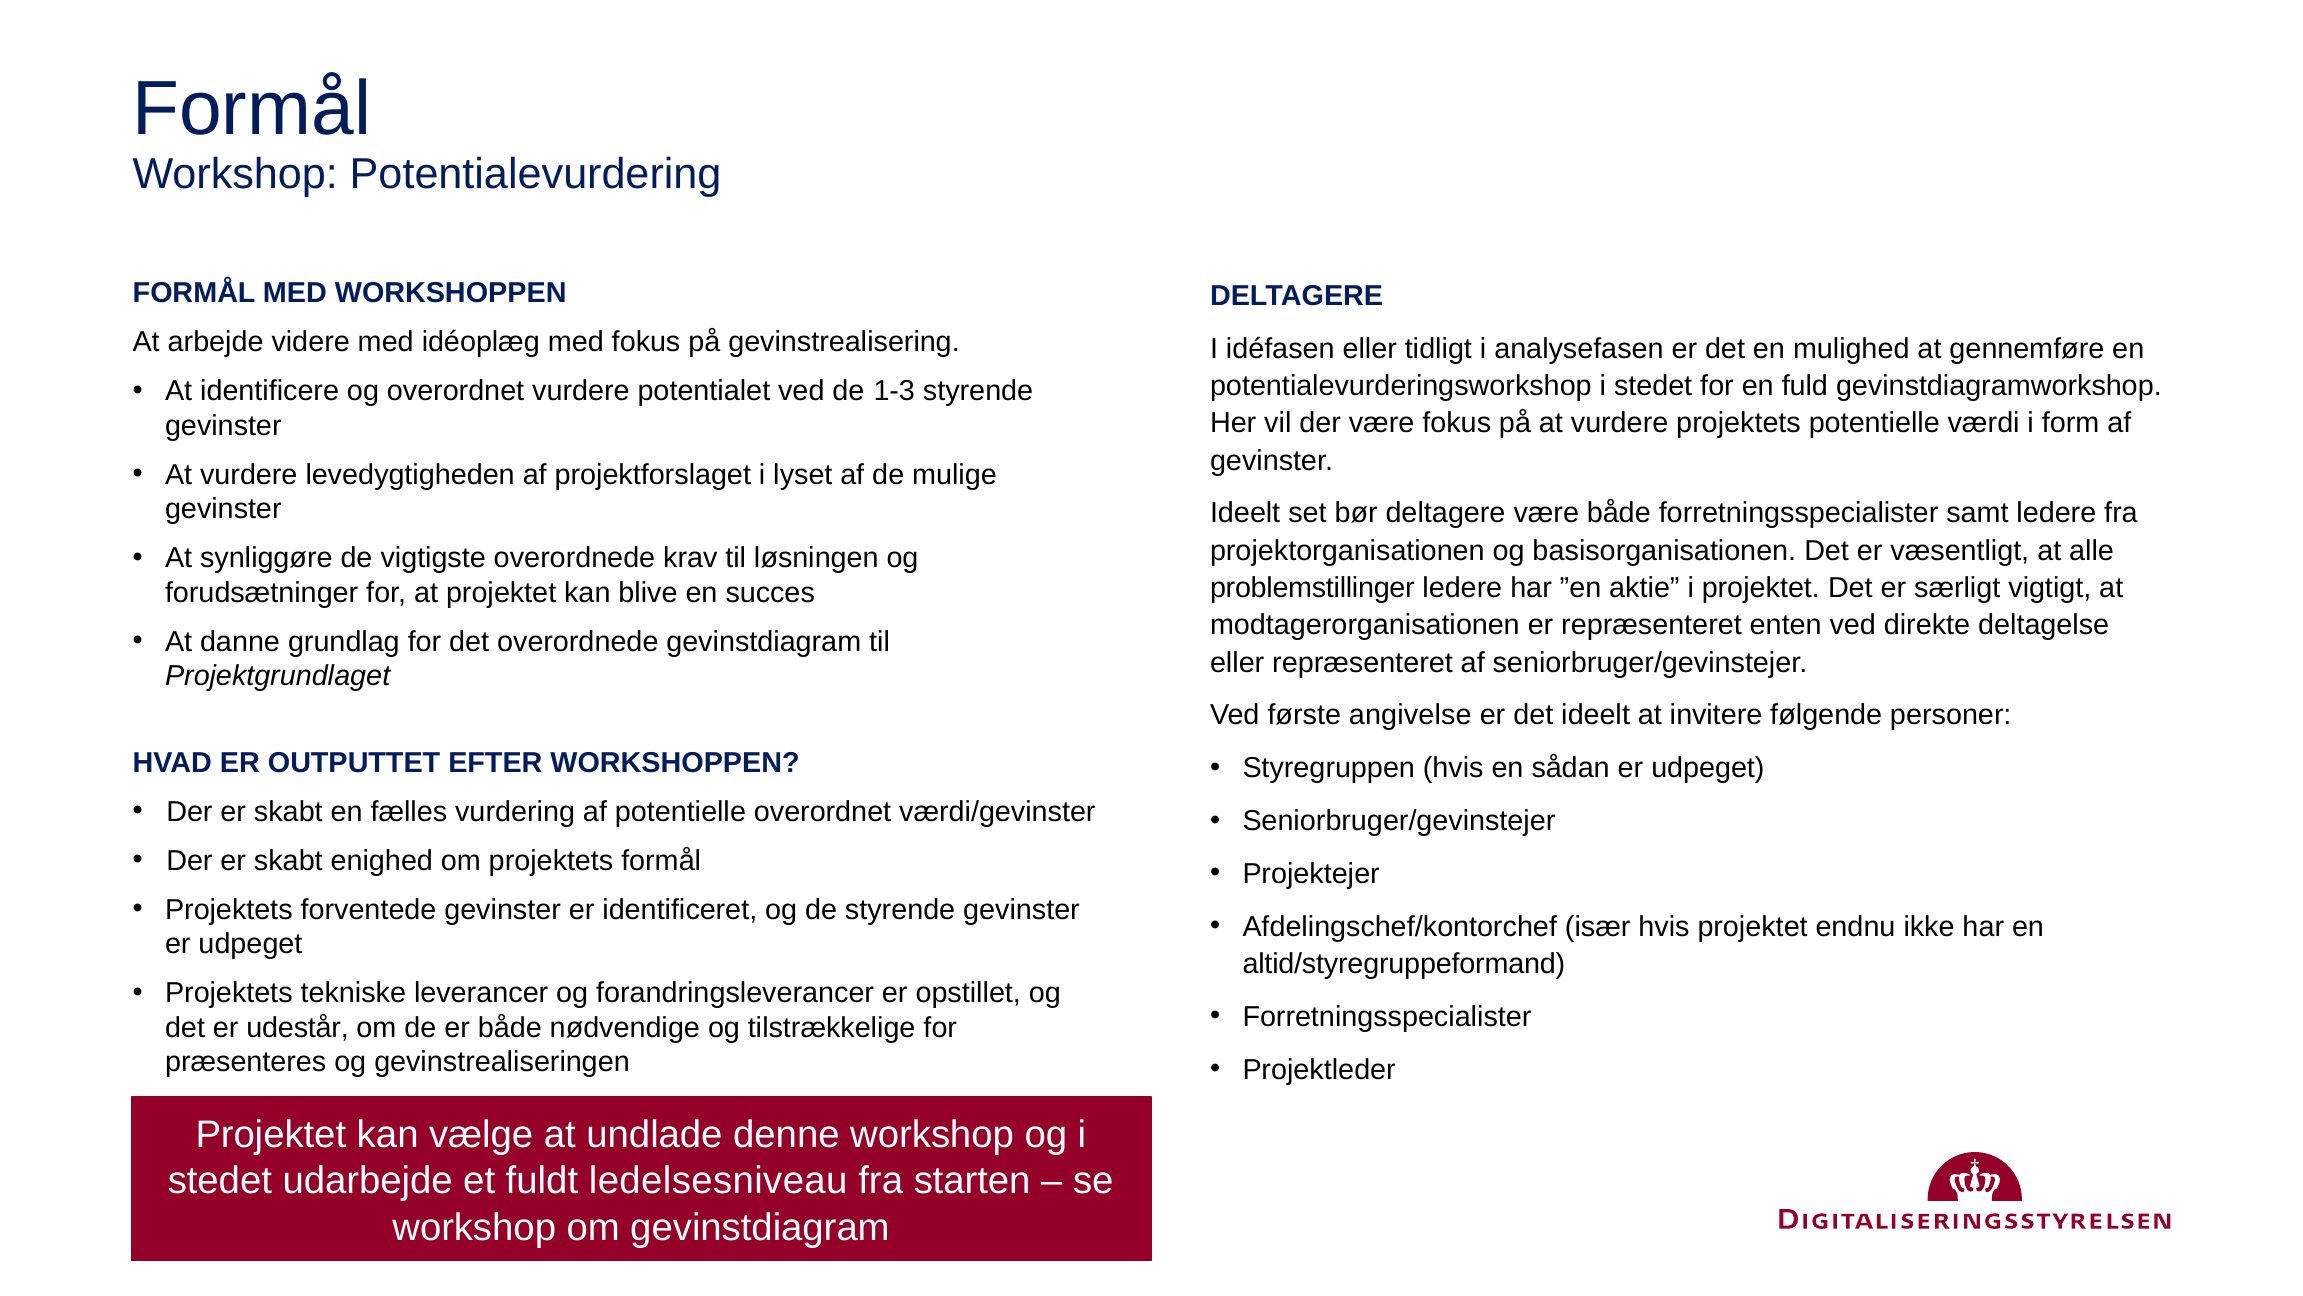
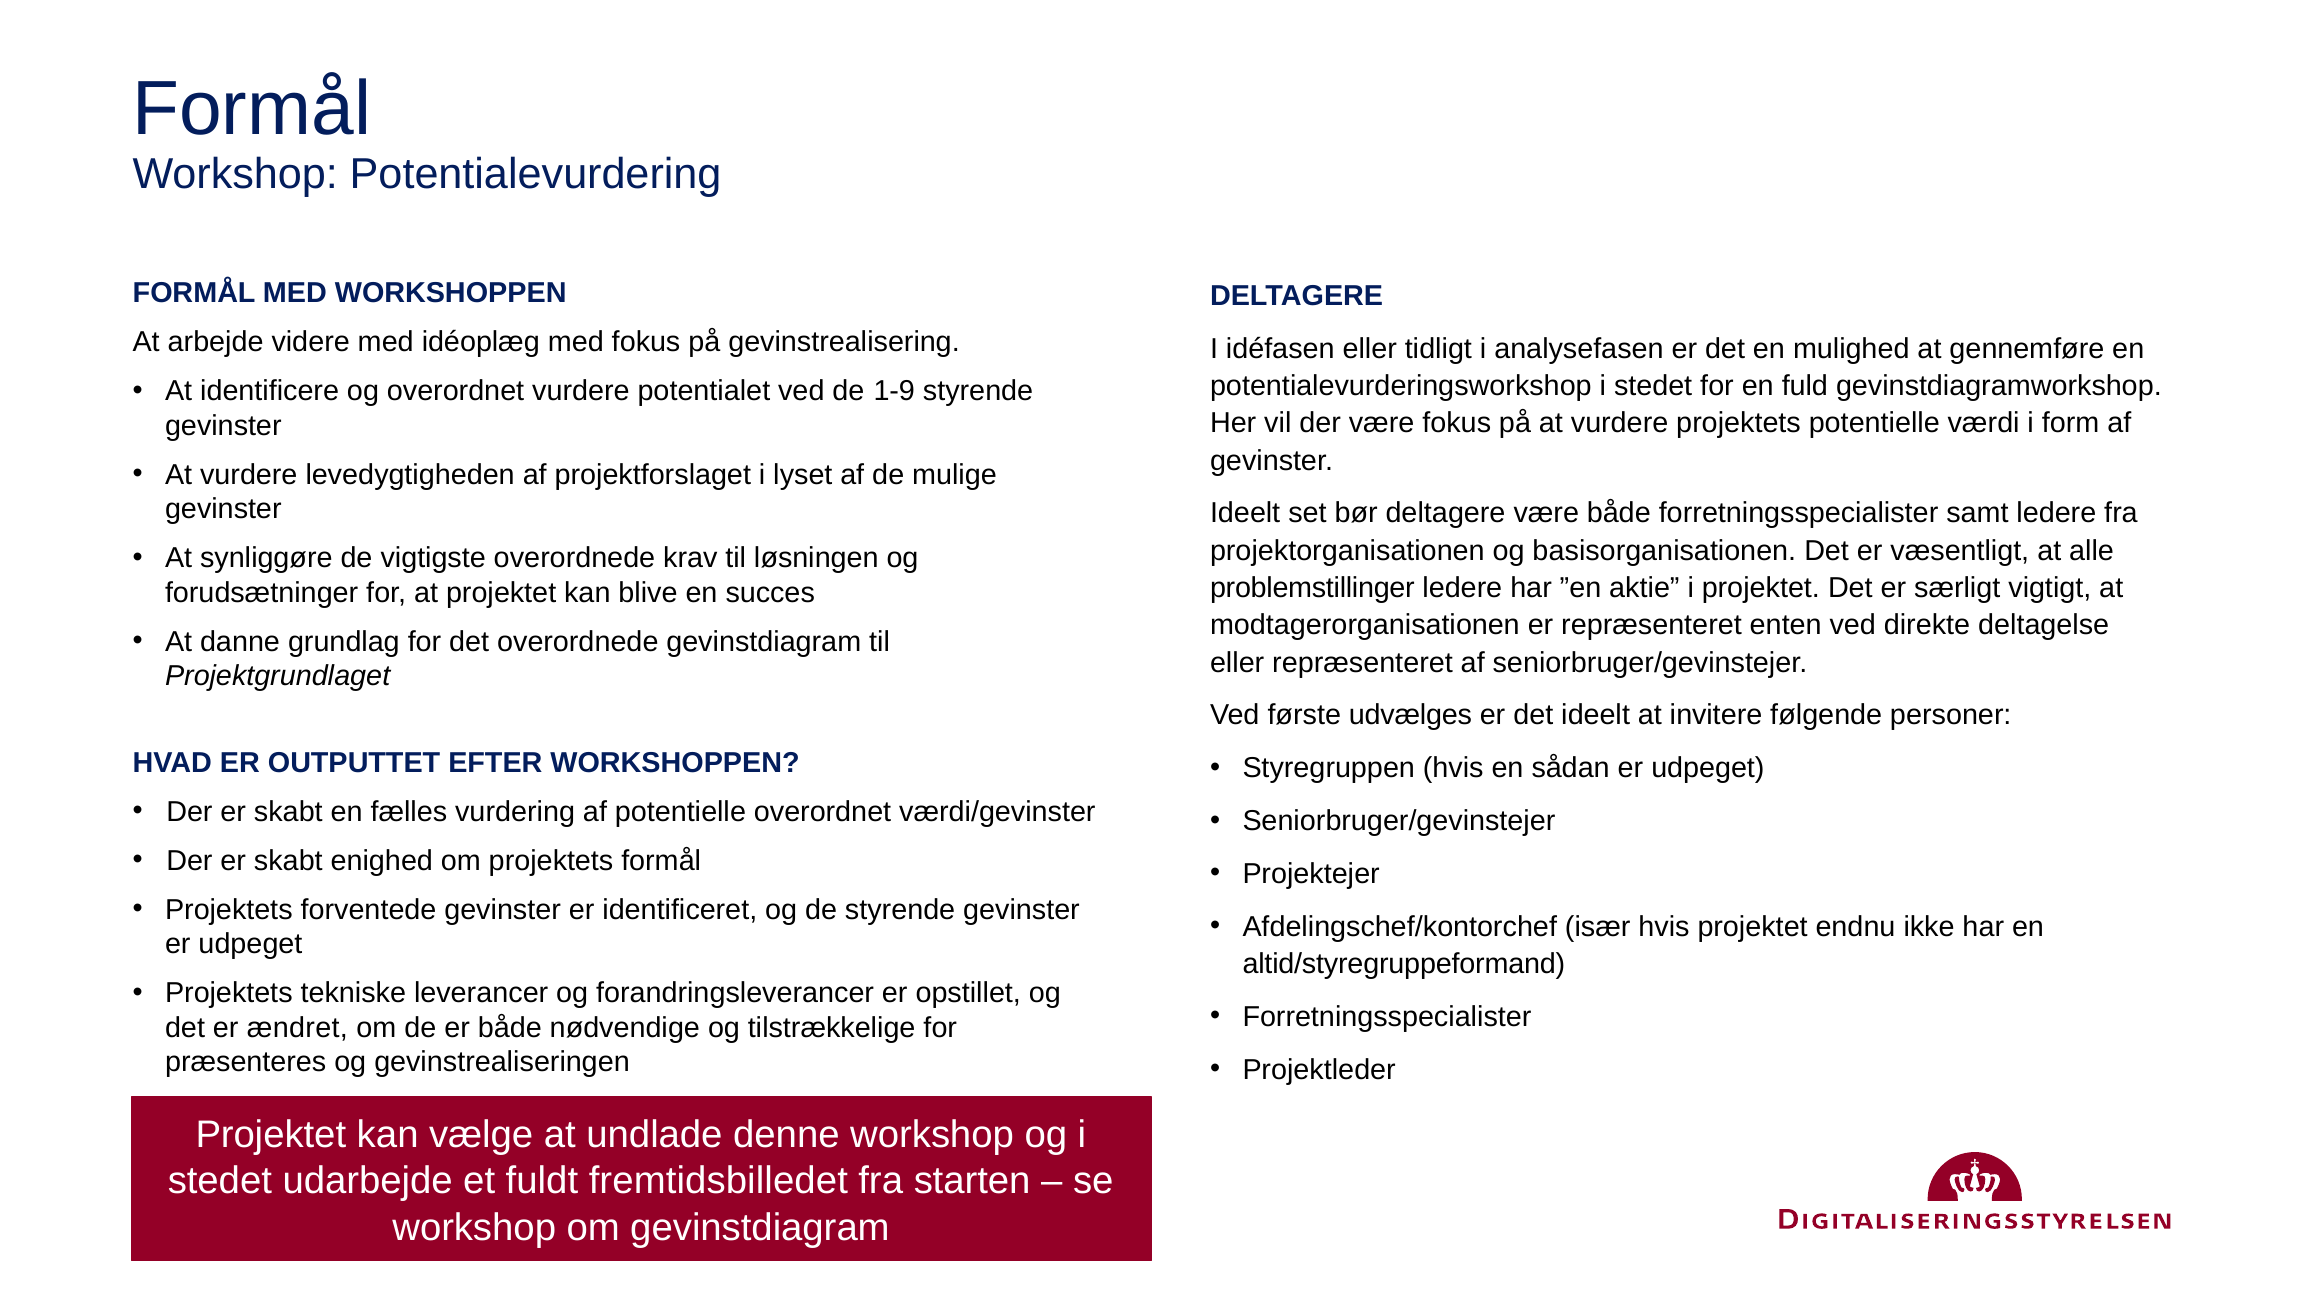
1-3: 1-3 -> 1-9 (894, 391)
angivelse: angivelse -> udvælges (1410, 715)
udestår: udestår -> ændret (297, 1027)
ledelsesniveau: ledelsesniveau -> fremtidsbilledet (718, 1181)
